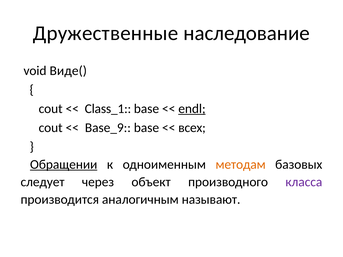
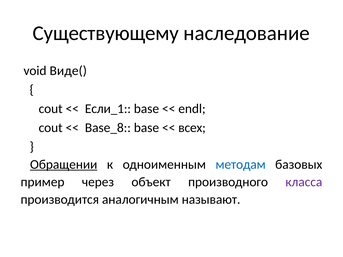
Дружественные: Дружественные -> Существующему (106, 33)
Class_1: Class_1 -> Если_1 (108, 109)
endl underline: present -> none (192, 109)
Base_9: Base_9 -> Base_8 (108, 128)
методам colour: orange -> blue (241, 165)
следует: следует -> пример (43, 182)
